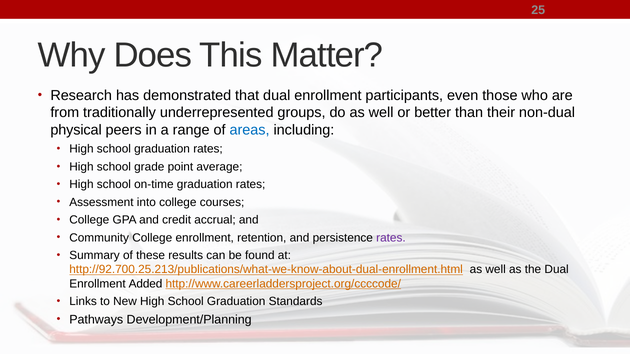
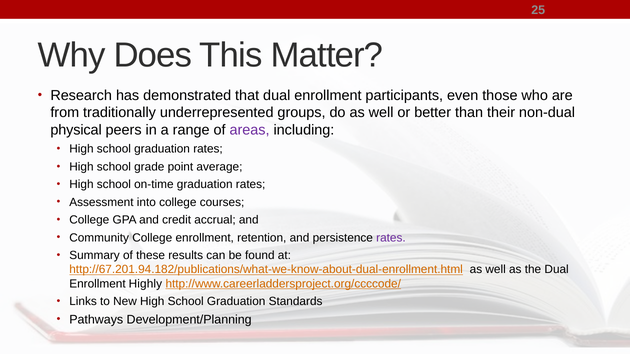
areas colour: blue -> purple (250, 130)
http://92.700.25.213/publications/what-we-know-about-dual-enrollment.html: http://92.700.25.213/publications/what-we-know-about-dual-enrollment.html -> http://67.201.94.182/publications/what-we-know-about-dual-enrollment.html (266, 270)
Added: Added -> Highly (145, 284)
